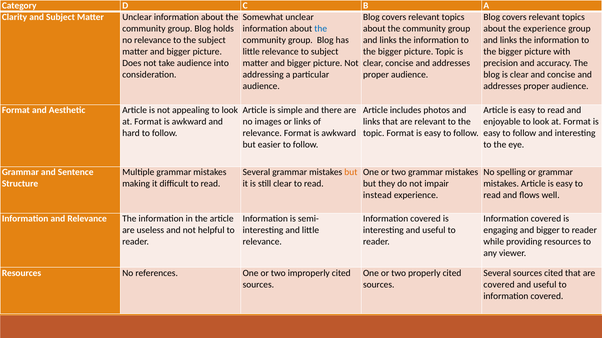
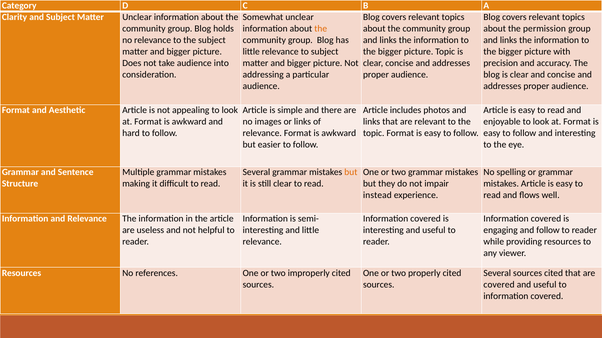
the colour: blue -> orange (321, 29)
the experience: experience -> permission (544, 29)
engaging and bigger: bigger -> follow (548, 231)
